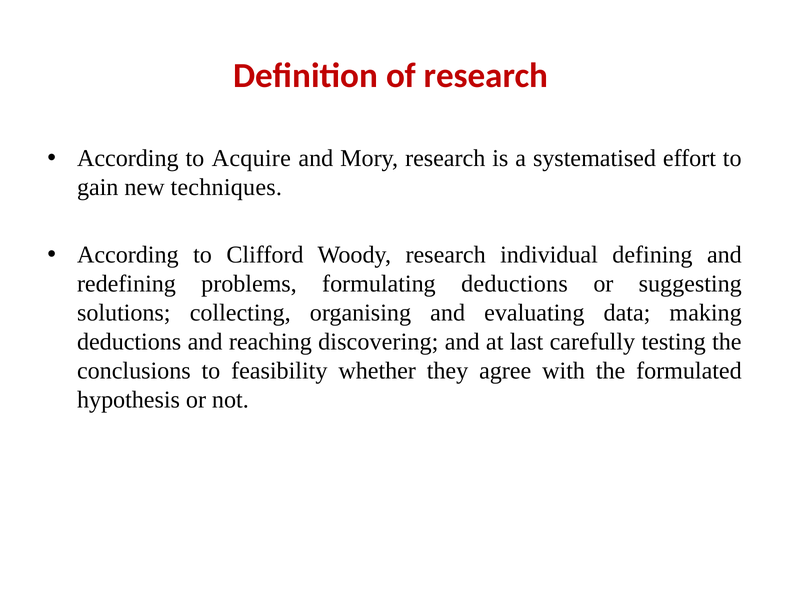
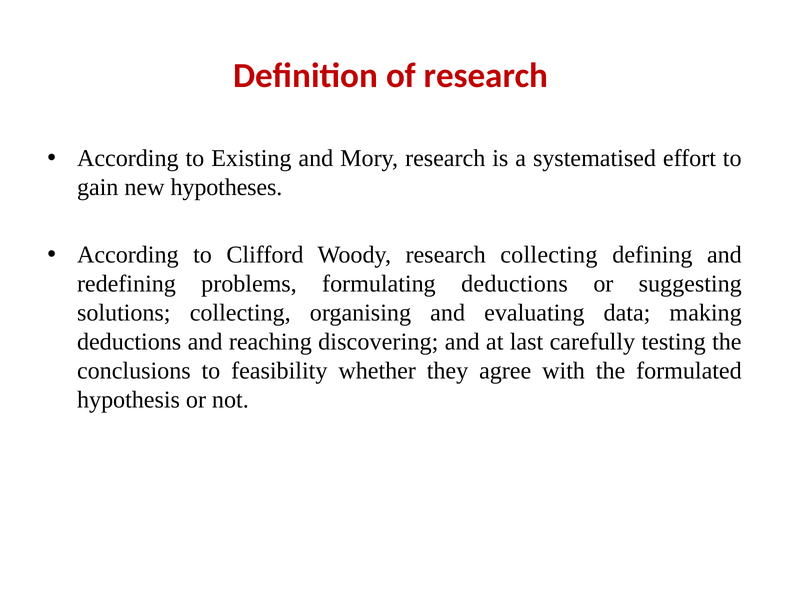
Acquire: Acquire -> Existing (251, 158)
techniques: techniques -> hypotheses (226, 187)
research individual: individual -> collecting (549, 255)
